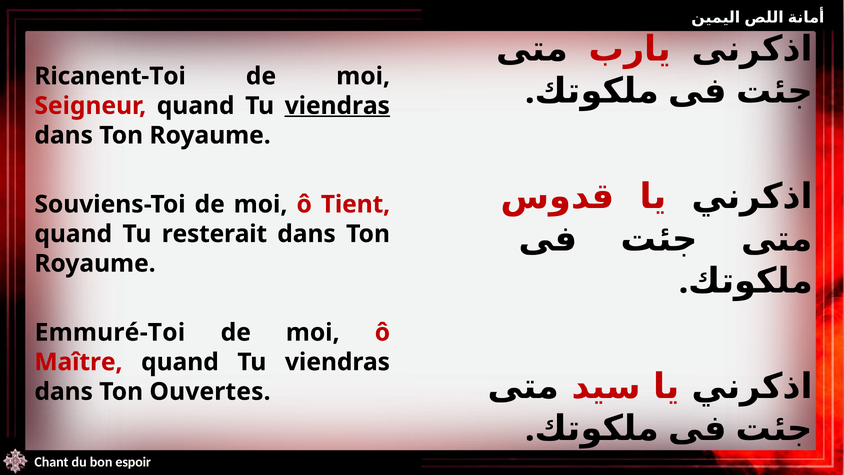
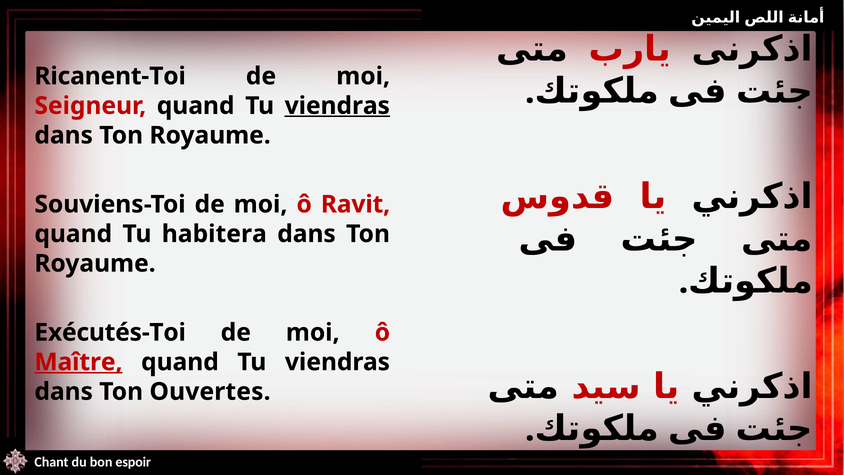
Tient: Tient -> Ravit (355, 204)
resterait: resterait -> habitera (214, 234)
Emmuré-Toi: Emmuré-Toi -> Exécutés-Toi (110, 332)
Maître underline: none -> present (78, 362)
